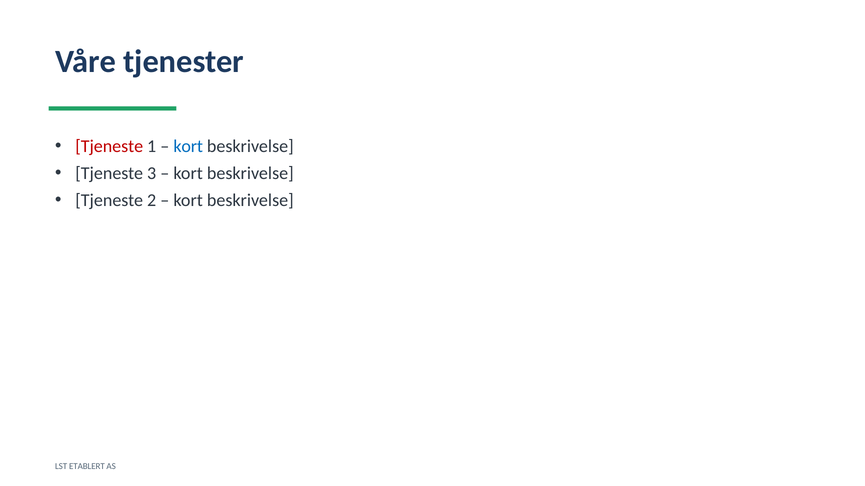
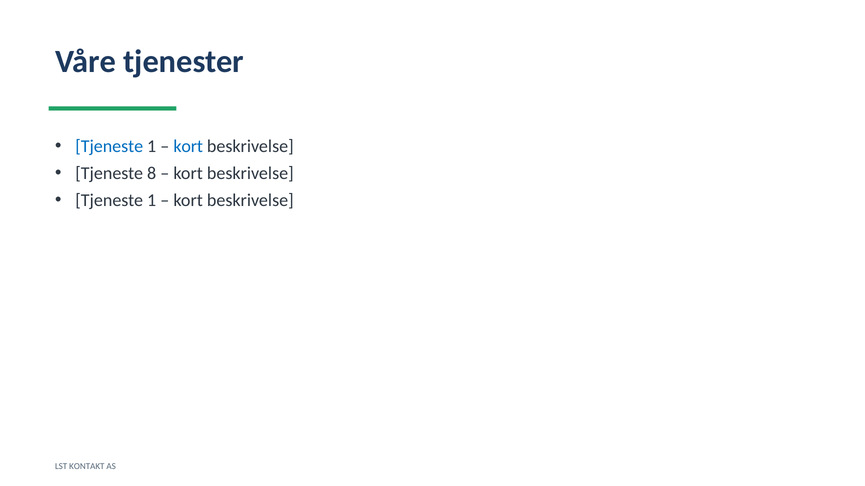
Tjeneste colour: red -> blue (109, 147)
3: 3 -> 8 (152, 174)
2: 2 -> 1 (152, 201)
ETABLERT: ETABLERT -> KONTAKT (87, 467)
